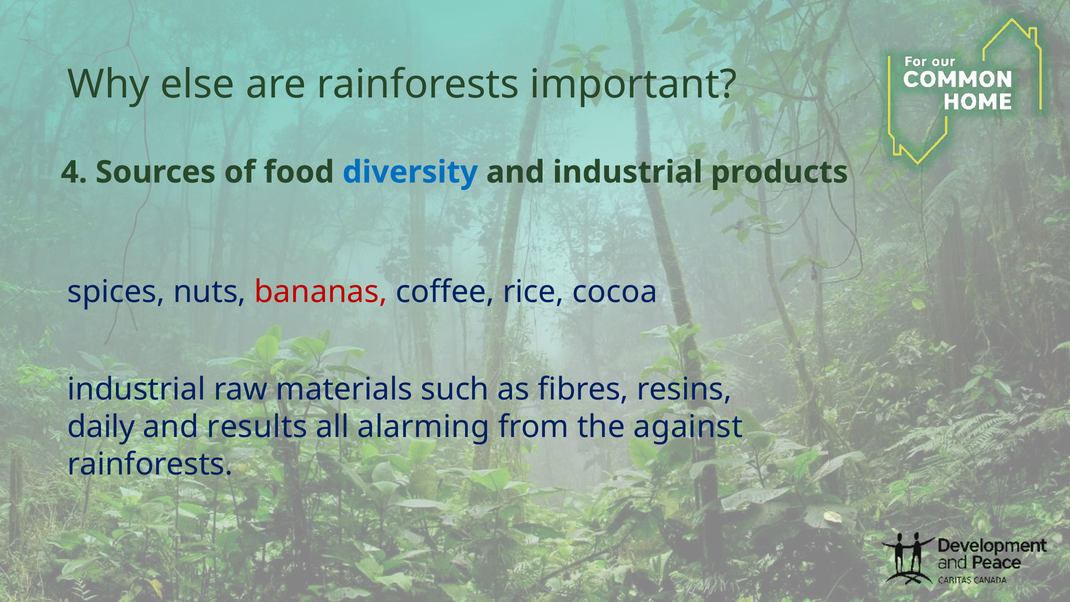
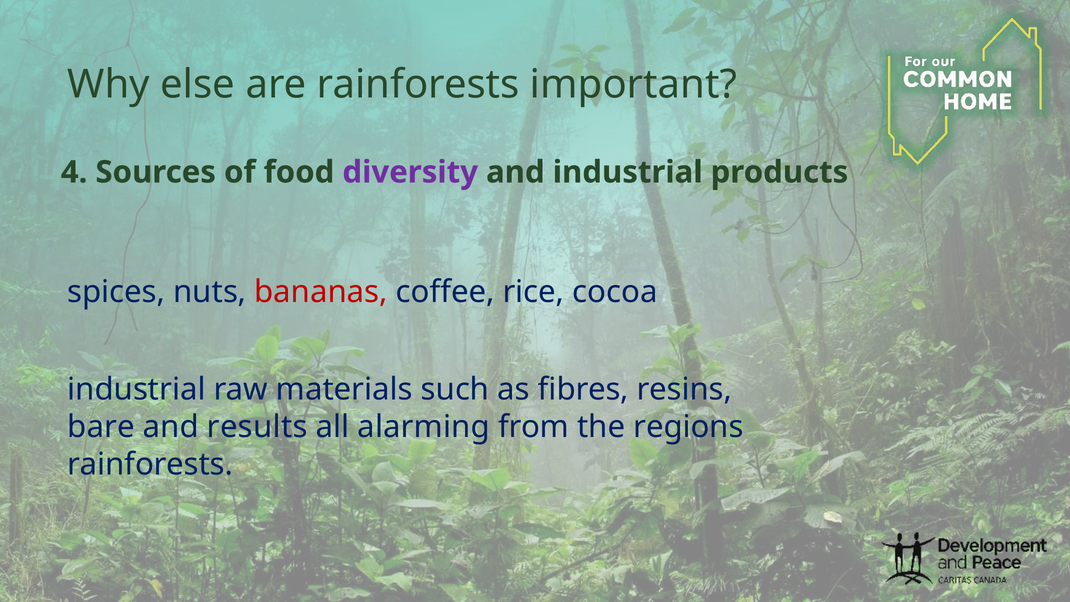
diversity colour: blue -> purple (410, 172)
daily: daily -> bare (101, 427)
against: against -> regions (688, 427)
